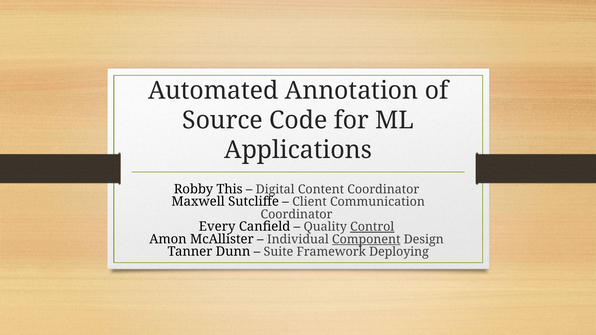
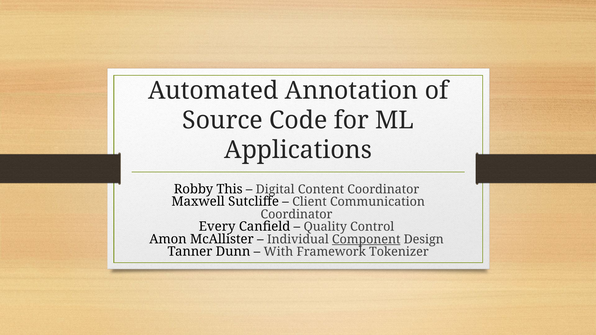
Control underline: present -> none (372, 227)
Suite: Suite -> With (278, 252)
Deploying: Deploying -> Tokenizer (399, 252)
